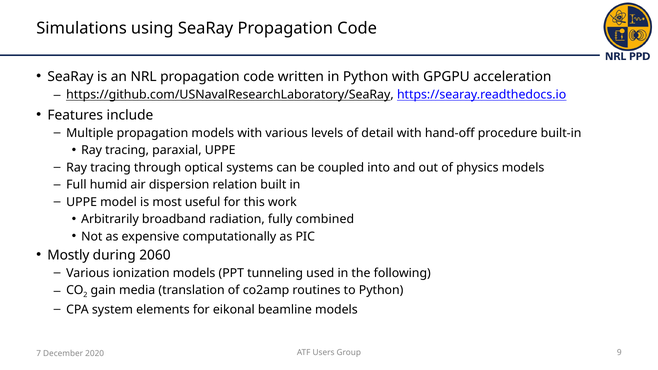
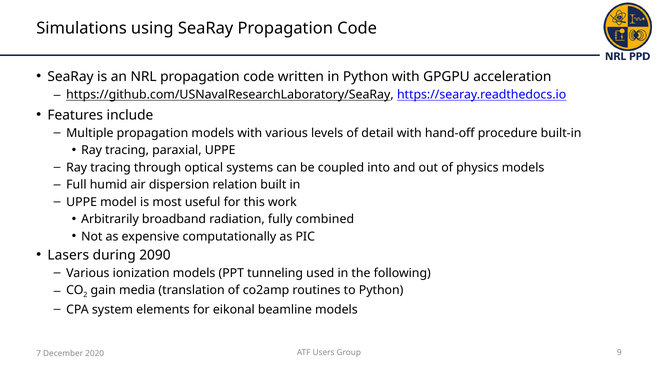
Mostly: Mostly -> Lasers (68, 255)
2060: 2060 -> 2090 (155, 255)
